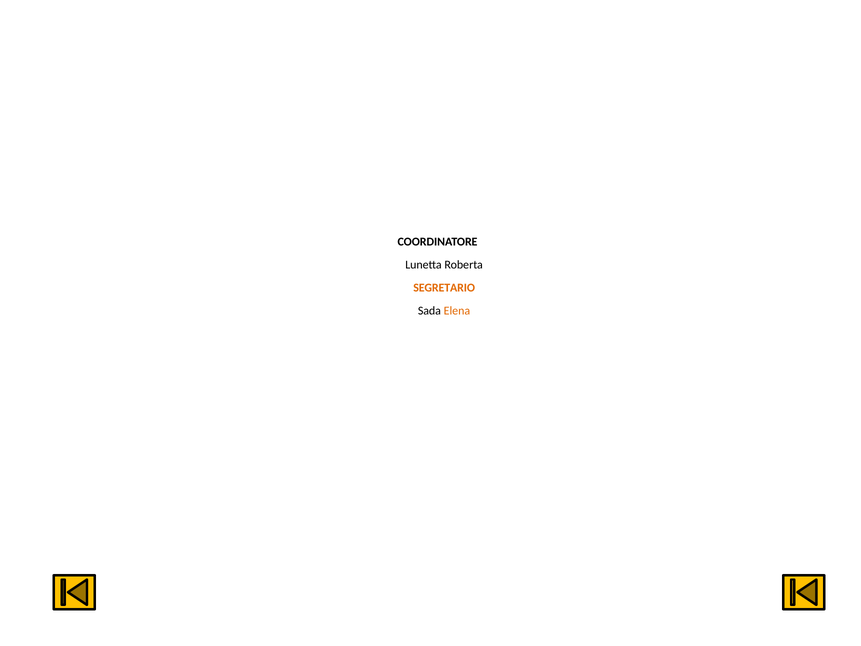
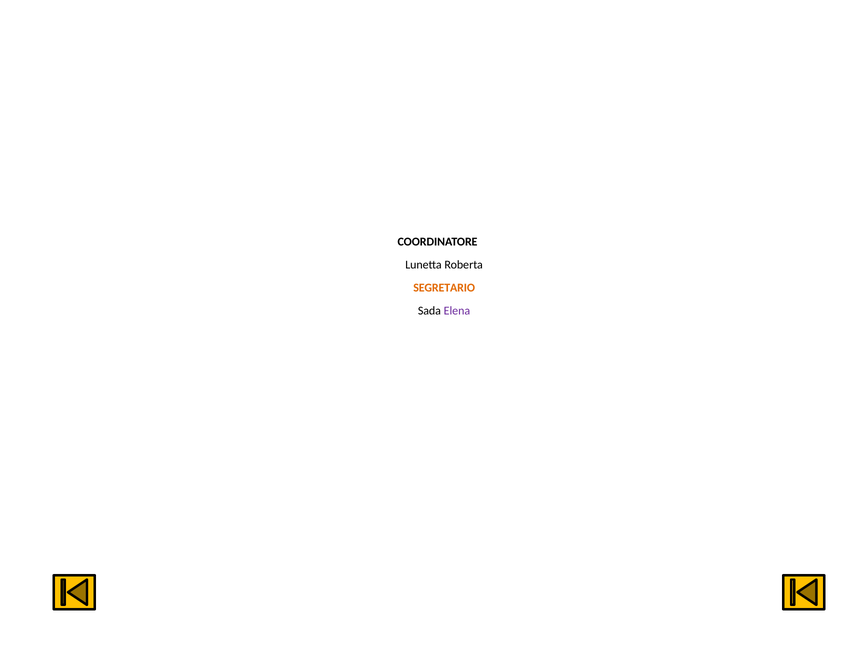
Elena colour: orange -> purple (457, 311)
